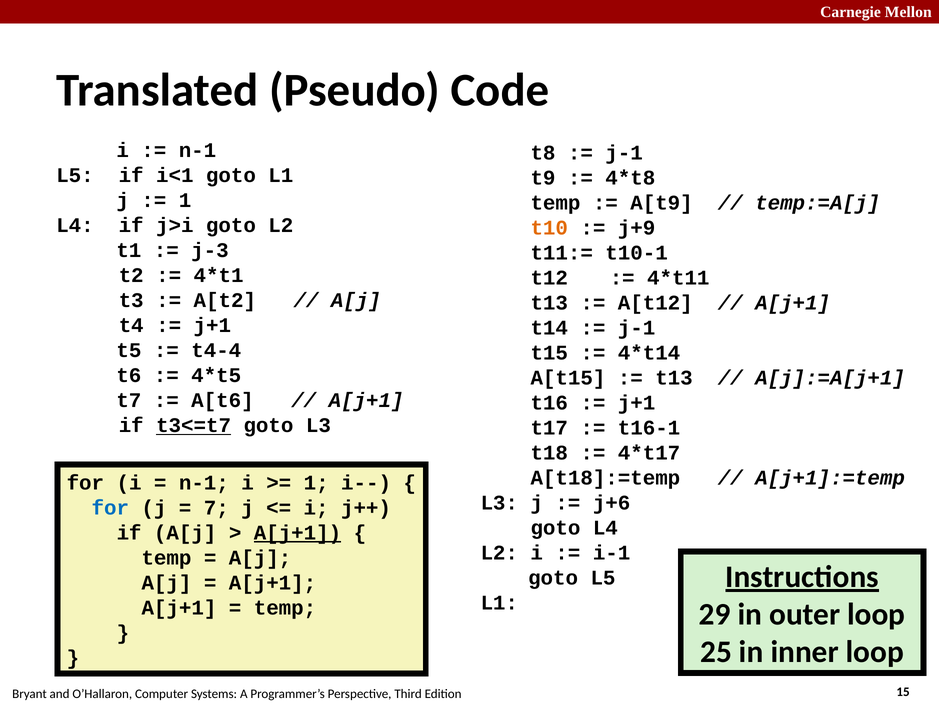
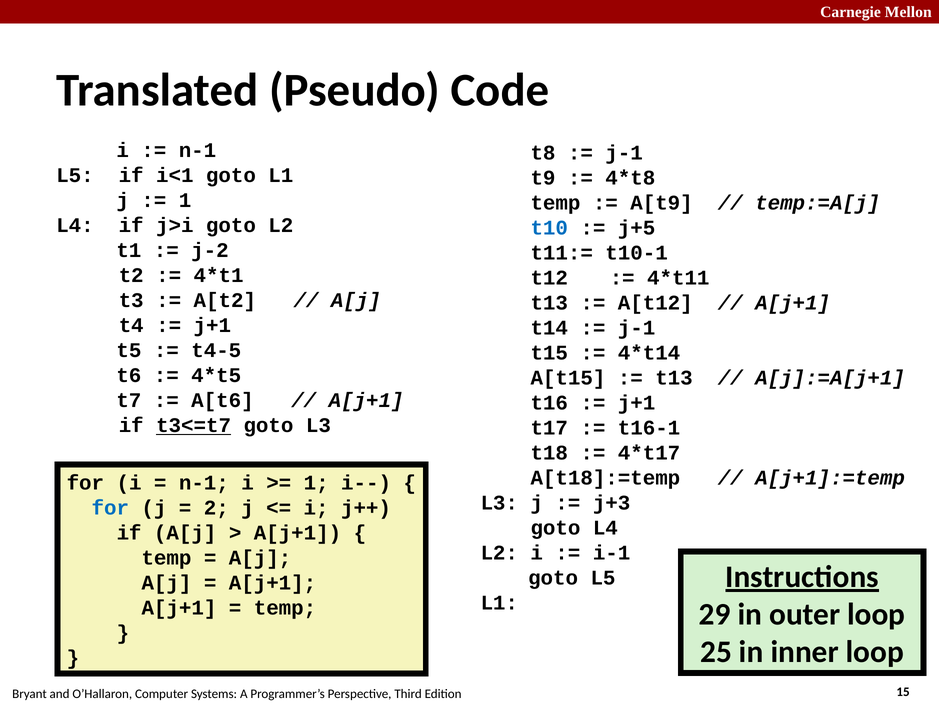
t10 colour: orange -> blue (549, 228)
j+9: j+9 -> j+5 (637, 228)
j-3: j-3 -> j-2 (210, 251)
t4-4: t4-4 -> t4-5 (216, 351)
j+6: j+6 -> j+3 (612, 503)
7: 7 -> 2 (216, 508)
A[j+1 underline: present -> none (297, 533)
